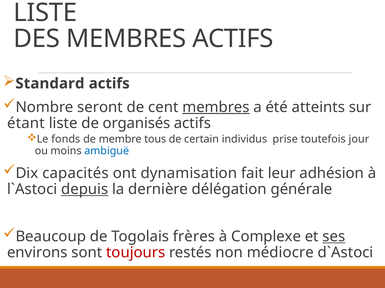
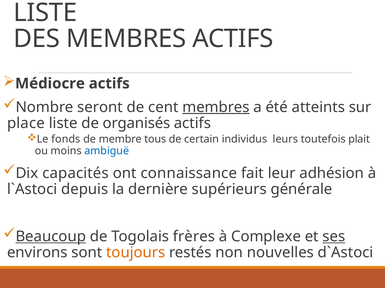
Standard: Standard -> Médiocre (50, 84)
étant: étant -> place (26, 124)
prise: prise -> leurs (285, 140)
jour: jour -> plait (359, 140)
dynamisation: dynamisation -> connaissance (189, 174)
depuis underline: present -> none (85, 190)
délégation: délégation -> supérieurs (229, 190)
Beaucoup underline: none -> present (51, 237)
toujours colour: red -> orange (136, 253)
médiocre: médiocre -> nouvelles (280, 253)
